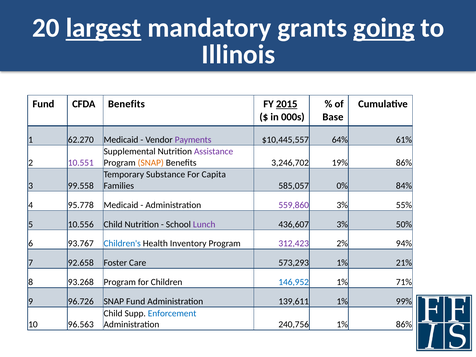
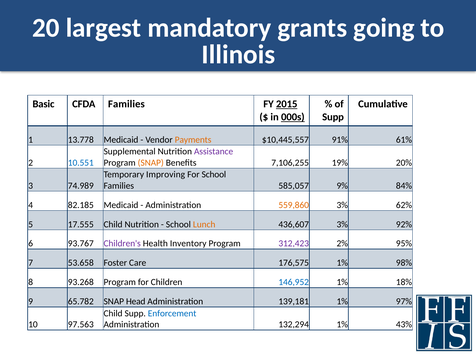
largest underline: present -> none (104, 28)
going underline: present -> none (384, 28)
Fund: Fund -> Basic (43, 104)
CFDA Benefits: Benefits -> Families (126, 104)
000s underline: none -> present (293, 117)
Base: Base -> Supp (333, 117)
62.270: 62.270 -> 13.778 (81, 140)
Payments colour: purple -> orange (193, 140)
64%: 64% -> 91% (340, 140)
10.551 colour: purple -> blue (81, 163)
3,246,702: 3,246,702 -> 7,106,255 (290, 163)
19% 86%: 86% -> 20% (404, 163)
Substance: Substance -> Improving (166, 174)
For Capita: Capita -> School (214, 174)
99.558: 99.558 -> 74.989 (81, 186)
0%: 0% -> 9% (342, 186)
95.778: 95.778 -> 82.185 (81, 205)
559,860 colour: purple -> orange (294, 205)
55%: 55% -> 62% (404, 205)
10.556: 10.556 -> 17.555 (81, 224)
Lunch colour: purple -> orange (204, 224)
50%: 50% -> 92% (404, 224)
Children's colour: blue -> purple (122, 244)
94%: 94% -> 95% (404, 244)
92.658: 92.658 -> 53.658 (81, 263)
573,293: 573,293 -> 176,575 (294, 263)
21%: 21% -> 98% (404, 263)
71%: 71% -> 18% (404, 282)
96.726: 96.726 -> 65.782 (81, 302)
SNAP Fund: Fund -> Head (136, 302)
139,611: 139,611 -> 139,181 (294, 302)
99%: 99% -> 97% (404, 302)
96.563: 96.563 -> 97.563 (81, 325)
240,756: 240,756 -> 132,294 (294, 325)
1% 86%: 86% -> 43% (404, 325)
